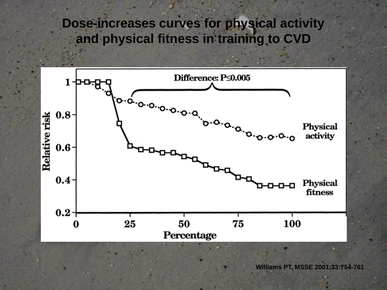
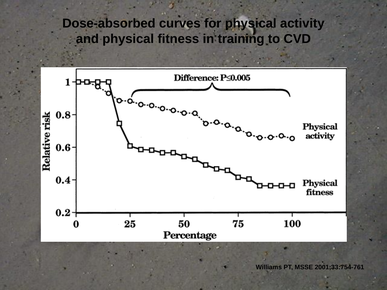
Dose-increases: Dose-increases -> Dose-absorbed (109, 23)
